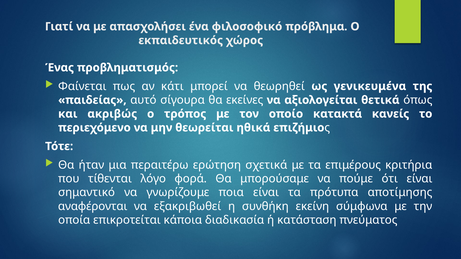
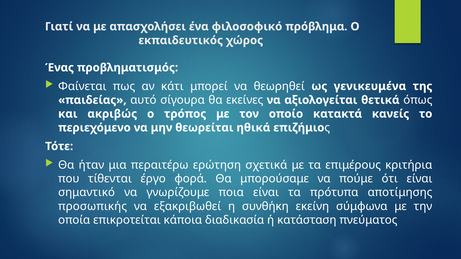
λόγο: λόγο -> έργο (153, 179)
αναφέρονται: αναφέρονται -> προσωπικής (93, 207)
